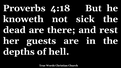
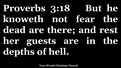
4:18: 4:18 -> 3:18 (60, 8)
sick: sick -> fear (85, 19)
